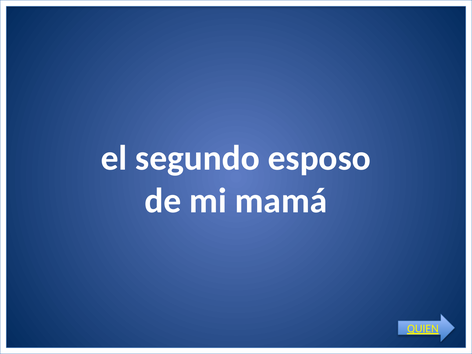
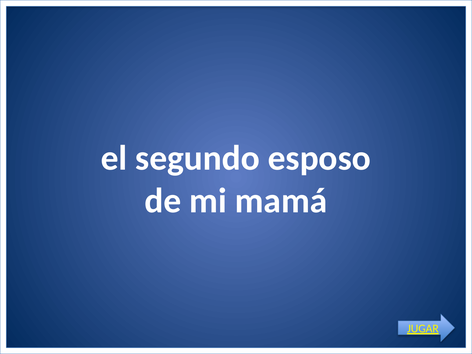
QUIEN: QUIEN -> JUGAR (423, 328)
